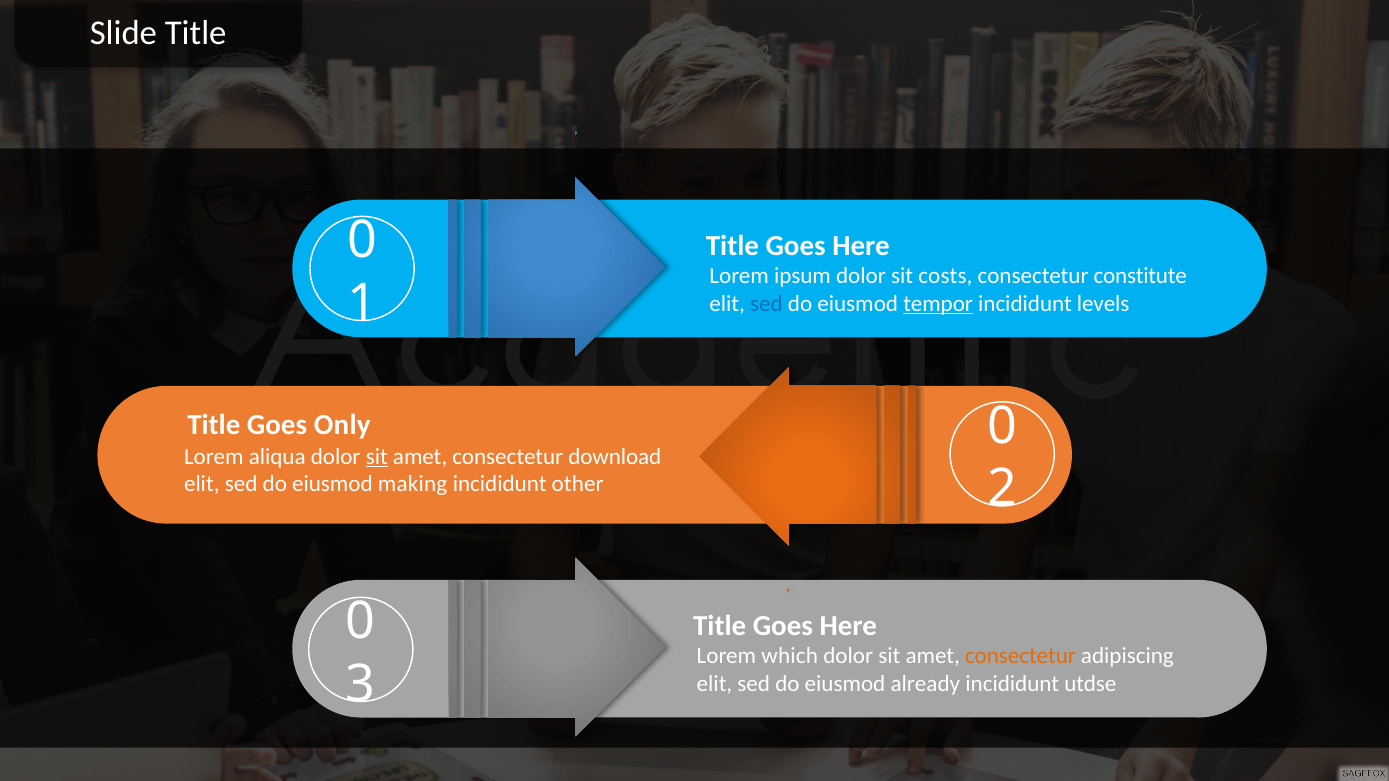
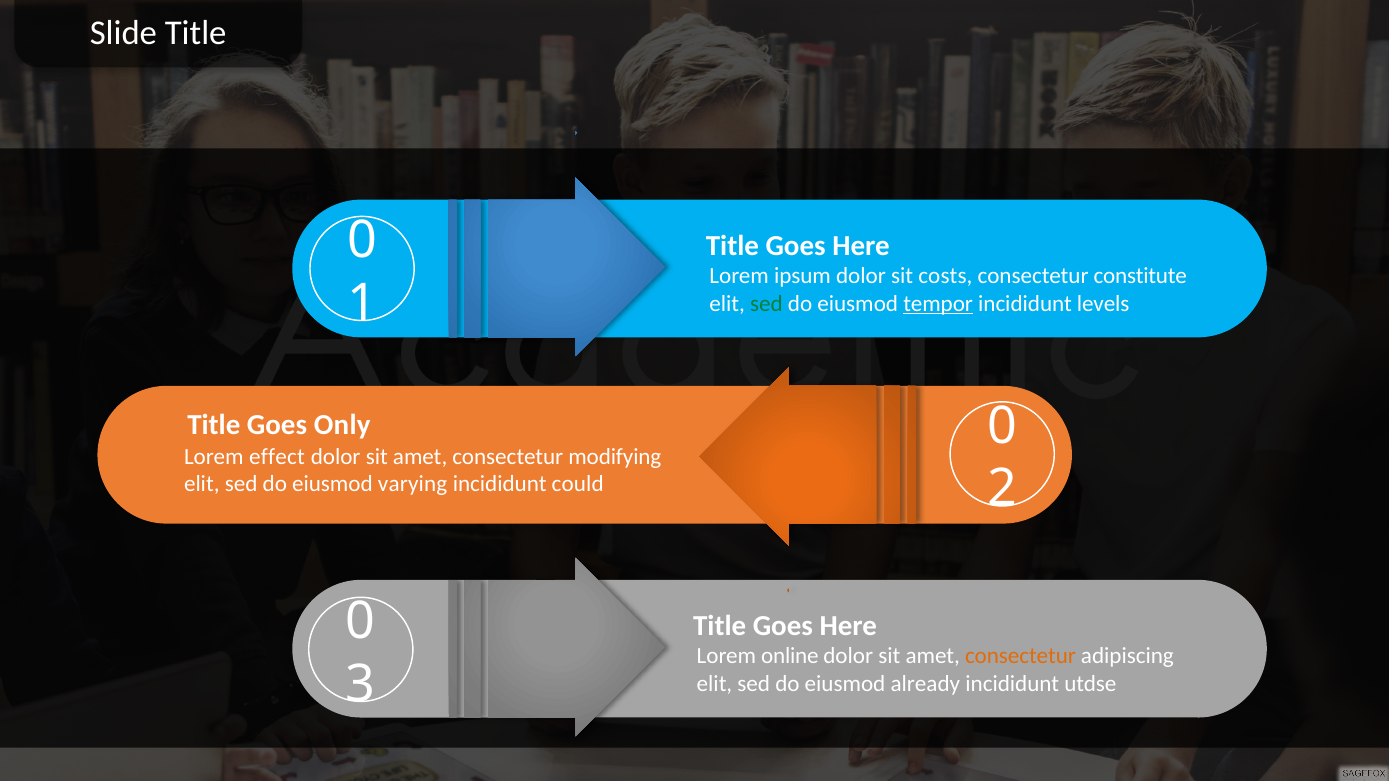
sed colour: blue -> green (766, 304)
aliqua: aliqua -> effect (277, 457)
sit underline: present -> none (377, 457)
download: download -> modifying (615, 457)
making: making -> varying (413, 484)
other: other -> could (578, 484)
which: which -> online (790, 657)
